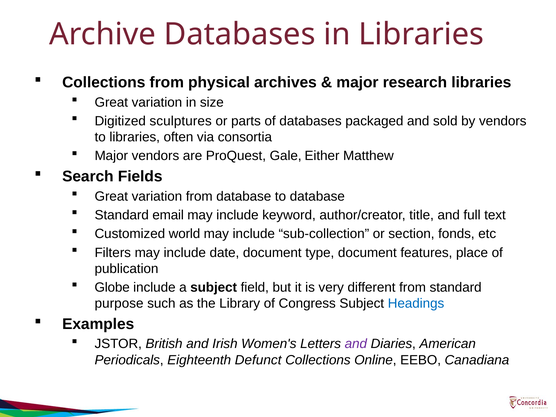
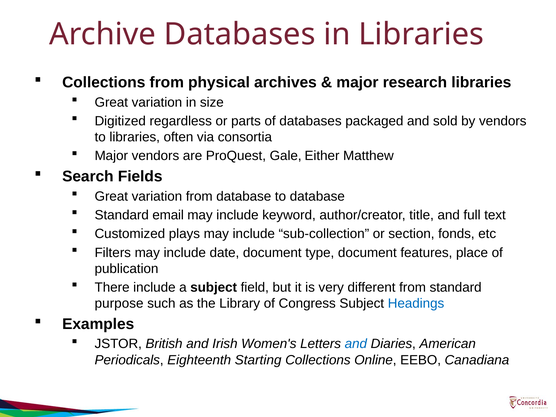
sculptures: sculptures -> regardless (181, 121)
world: world -> plays (184, 234)
Globe: Globe -> There (112, 287)
and colour: purple -> blue (356, 344)
Defunct: Defunct -> Starting (258, 360)
